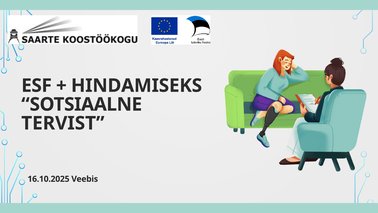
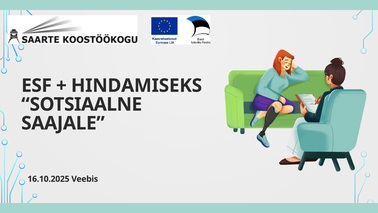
TERVIST: TERVIST -> SAAJALE (63, 123)
